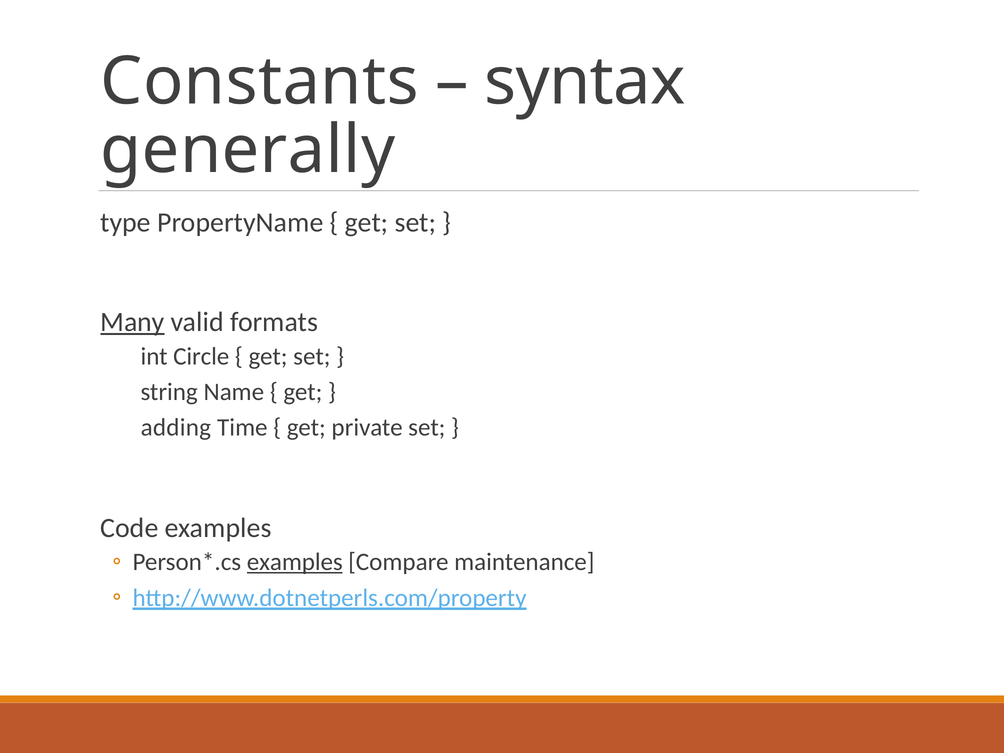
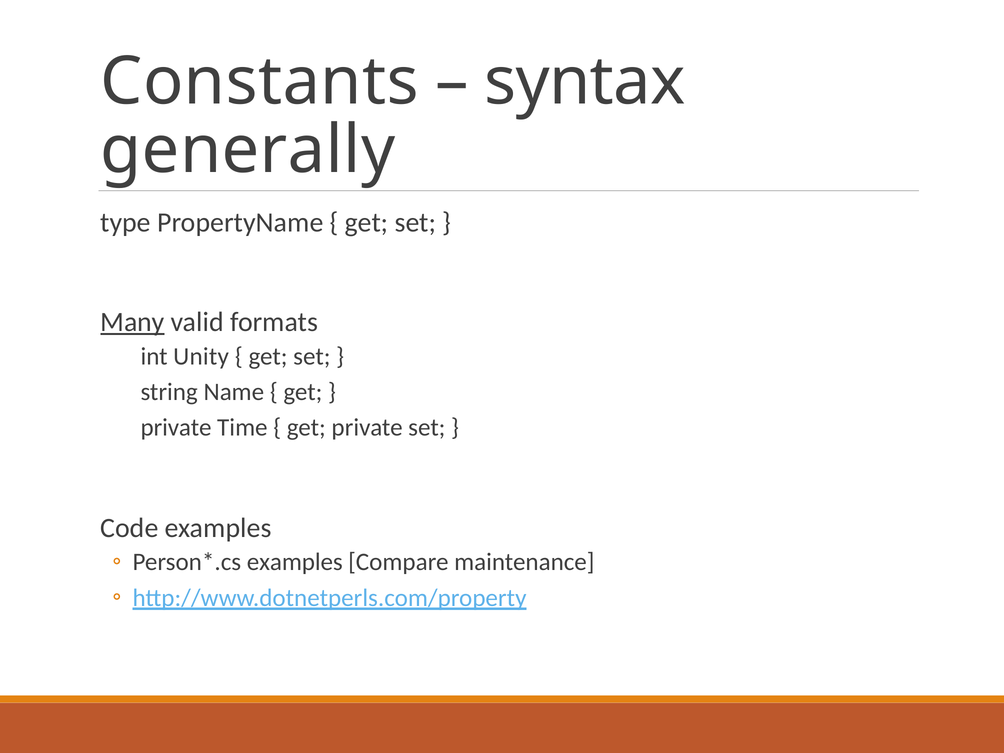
Circle: Circle -> Unity (201, 356)
adding: adding -> private (176, 427)
examples underline: present -> none (295, 562)
